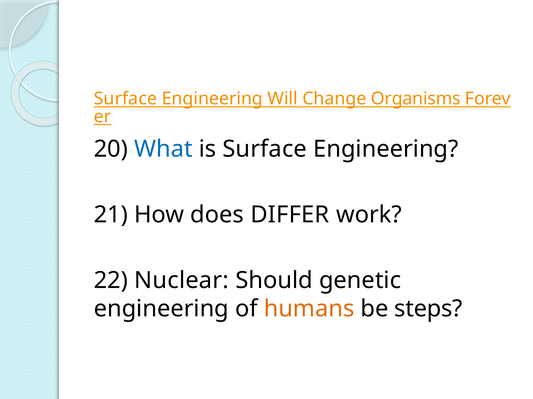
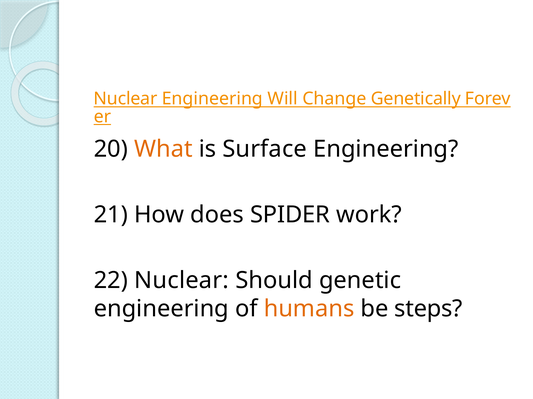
Surface: Surface -> Nuclear (126, 99)
Organisms: Organisms -> Genetically (416, 99)
What colour: blue -> orange (163, 149)
DIFFER: DIFFER -> SPIDER (290, 215)
